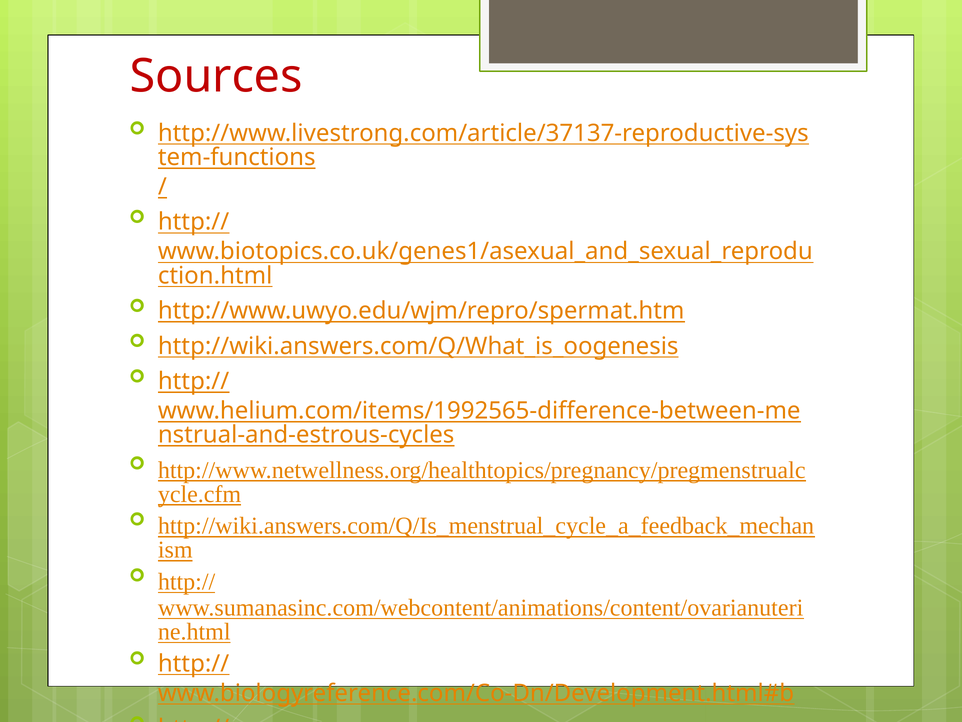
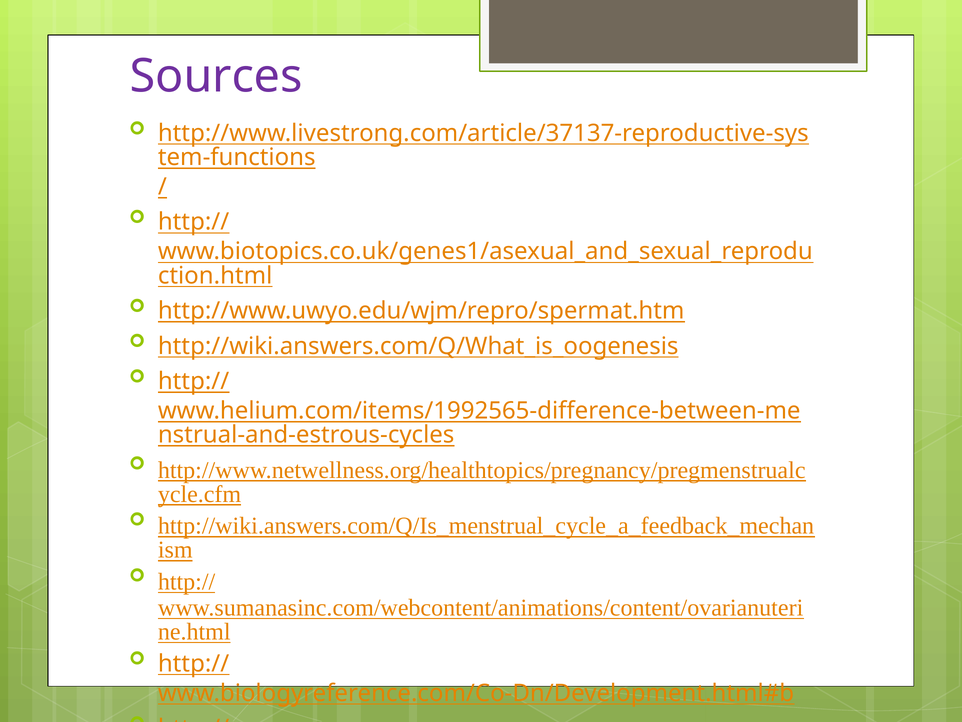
Sources colour: red -> purple (216, 76)
